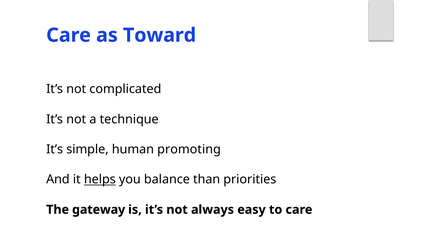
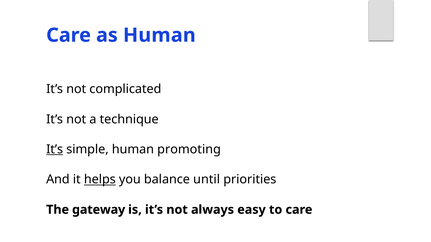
as Toward: Toward -> Human (159, 35)
It’s underline: none -> present (55, 150)
than: than -> until (207, 180)
